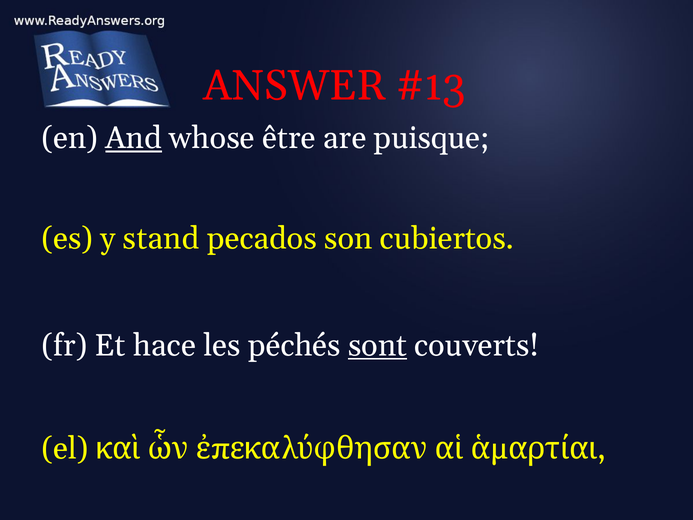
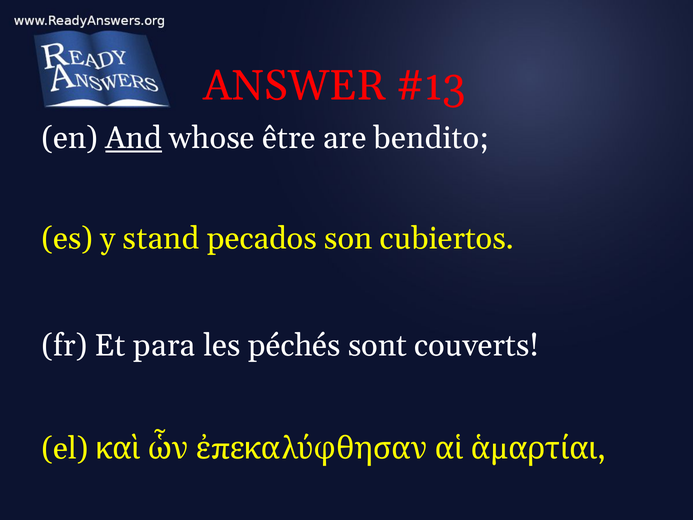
puisque: puisque -> bendito (432, 138)
hace: hace -> para (164, 345)
sont underline: present -> none (377, 345)
